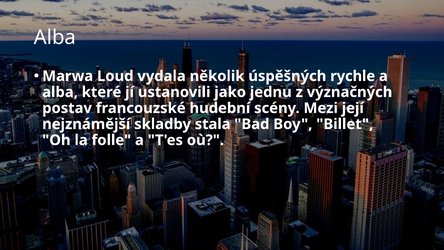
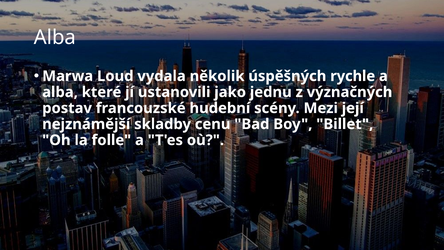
stala: stala -> cenu (213, 124)
